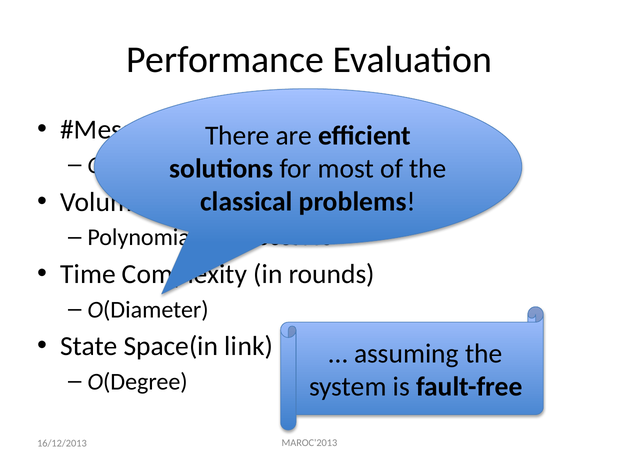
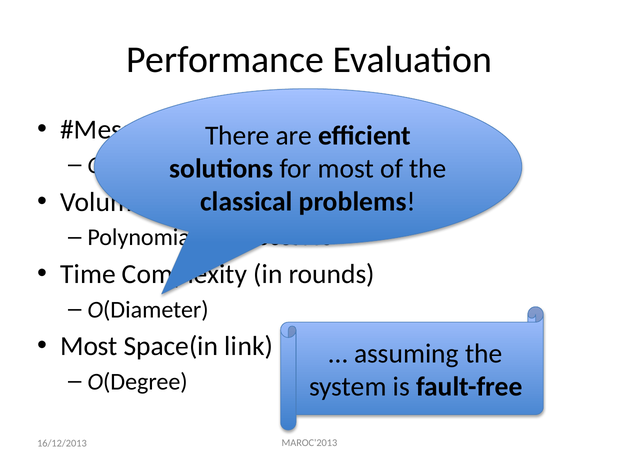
State: State -> Most (89, 347)
